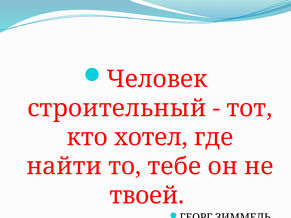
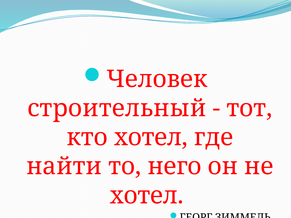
тебе: тебе -> него (175, 167)
твоей: твоей -> хотел (147, 196)
